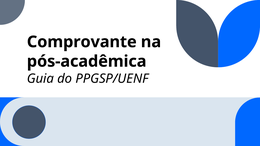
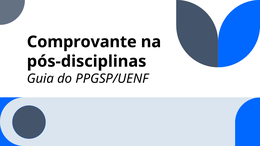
pós-acadêmica: pós-acadêmica -> pós-disciplinas (87, 61)
